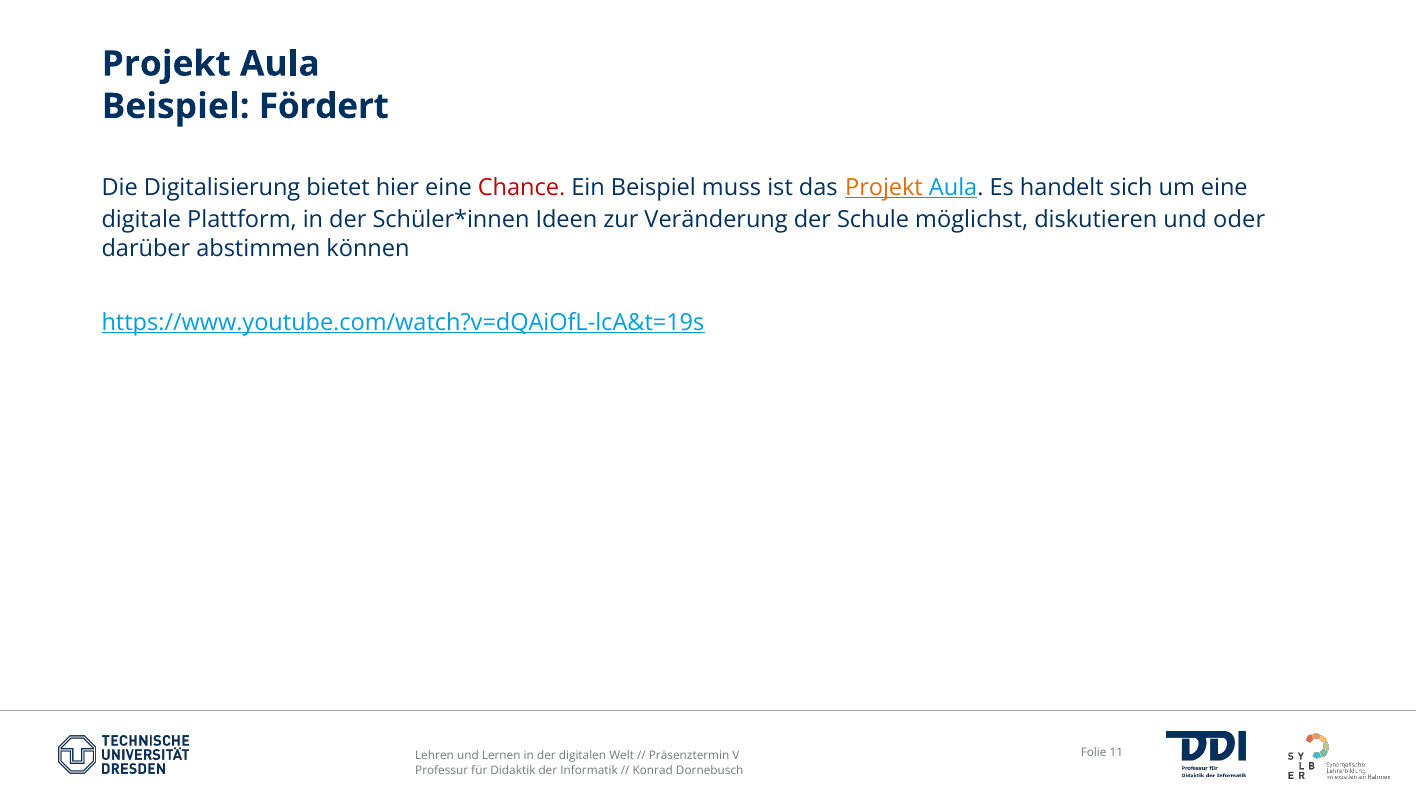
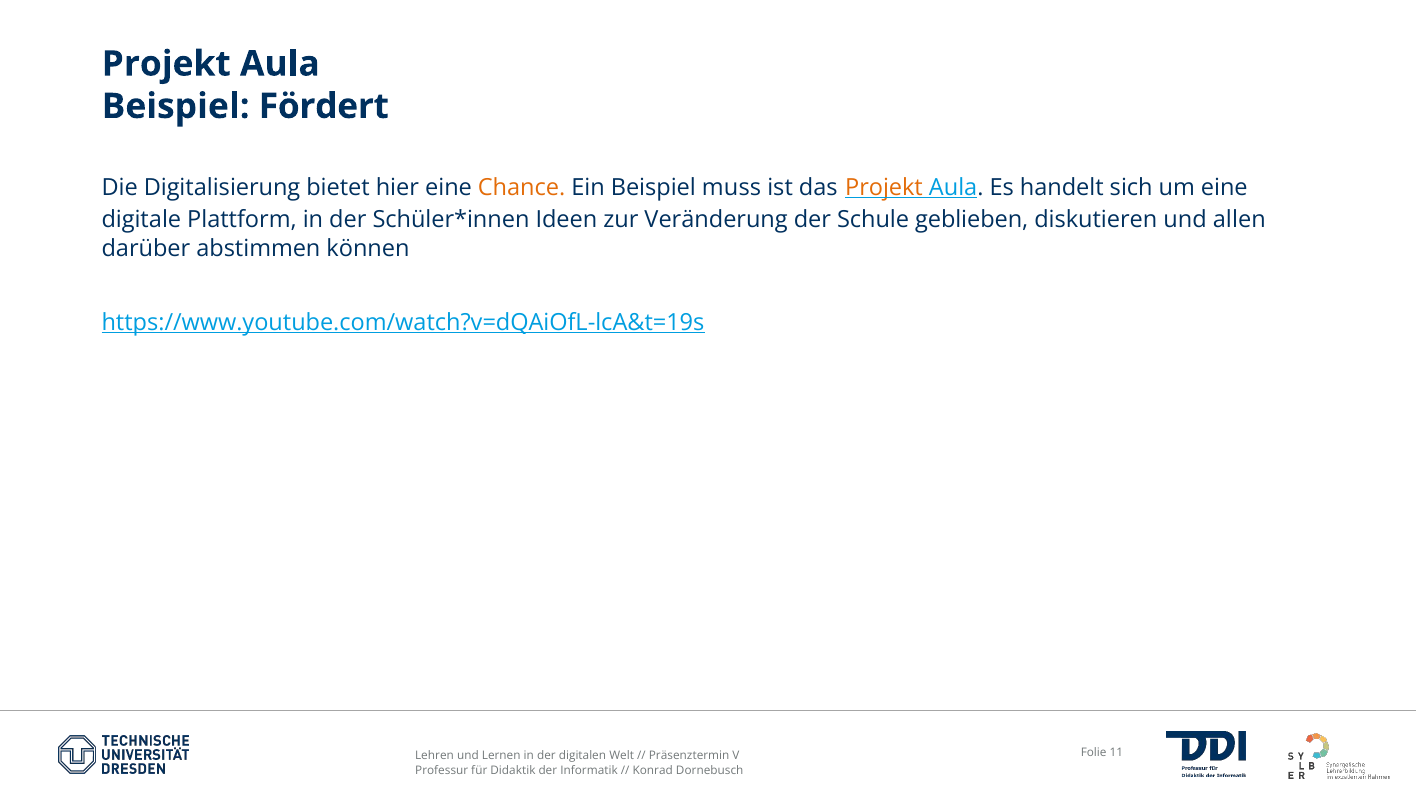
Chance colour: red -> orange (522, 188)
möglichst: möglichst -> geblieben (972, 220)
oder: oder -> allen (1239, 220)
